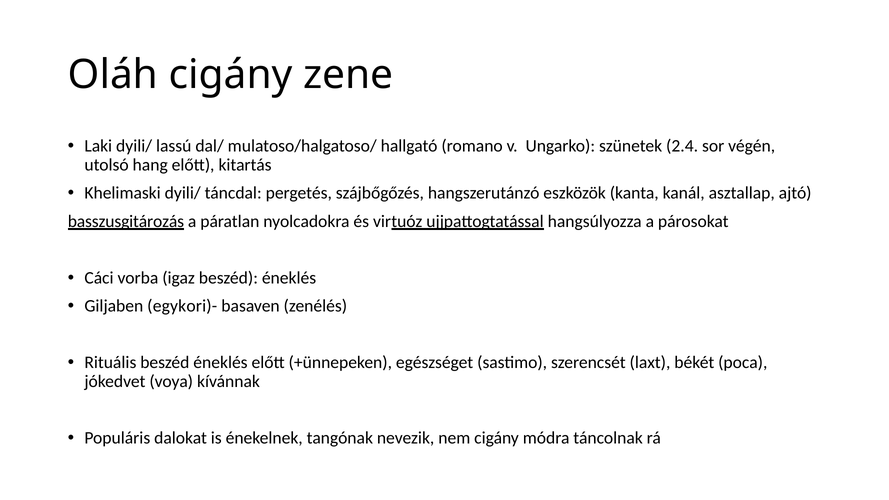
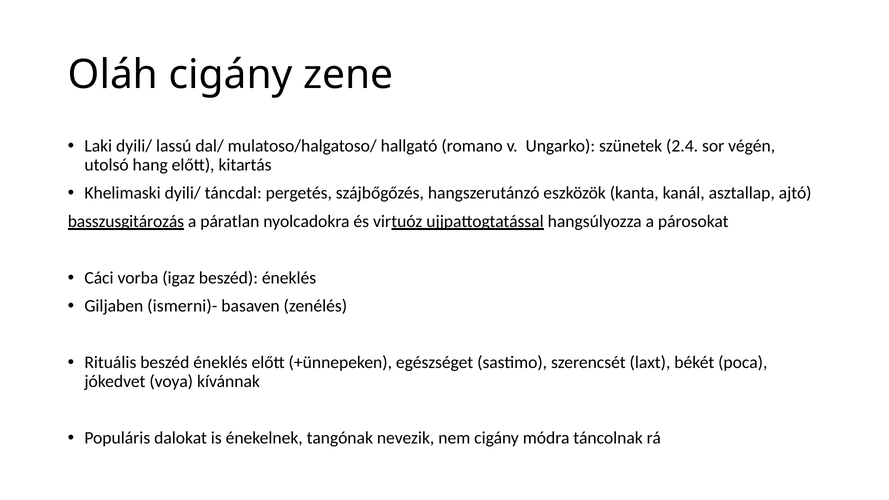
egykori)-: egykori)- -> ismerni)- (182, 306)
